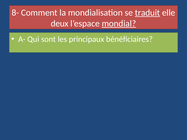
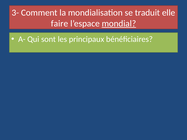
8-: 8- -> 3- (15, 13)
traduit underline: present -> none (147, 13)
deux: deux -> faire (60, 24)
